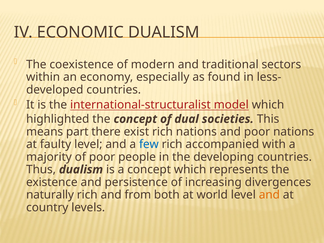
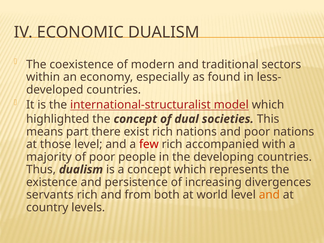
faulty: faulty -> those (56, 144)
few colour: blue -> red (149, 144)
naturally: naturally -> servants (50, 195)
